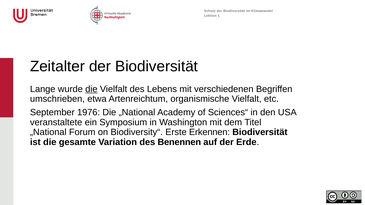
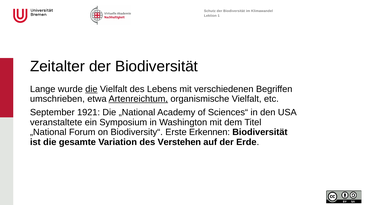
Artenreichtum underline: none -> present (138, 99)
1976: 1976 -> 1921 (89, 113)
Benennen: Benennen -> Verstehen (179, 142)
